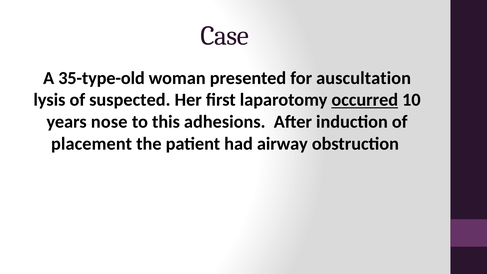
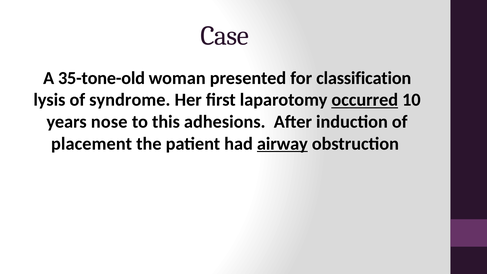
35-type-old: 35-type-old -> 35-tone-old (102, 78)
auscultation: auscultation -> classification (364, 78)
suspected: suspected -> syndrome (130, 100)
airway underline: none -> present (282, 144)
